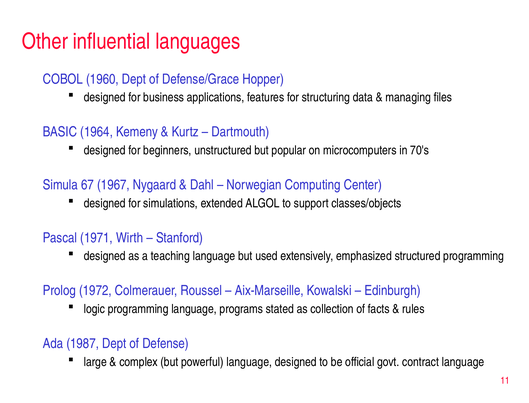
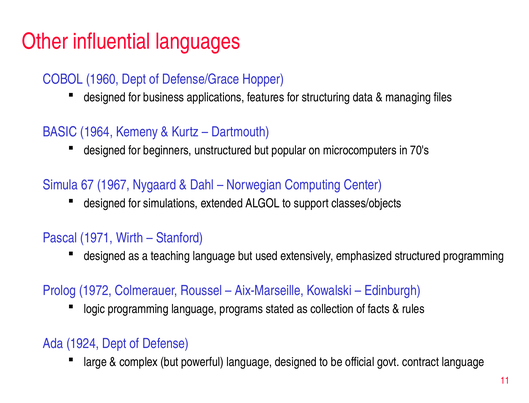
1987: 1987 -> 1924 (83, 344)
